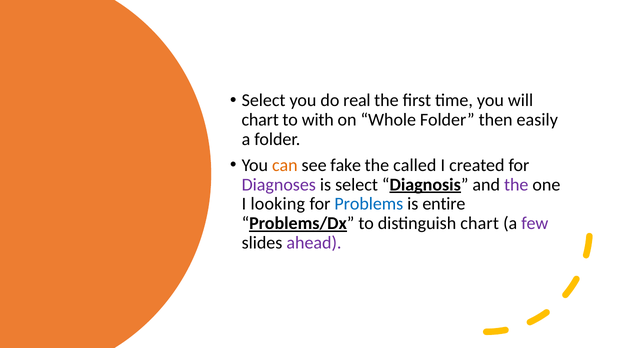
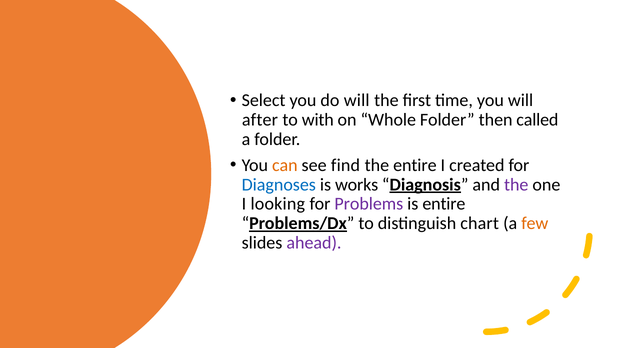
do real: real -> will (357, 100)
chart: chart -> after (260, 120)
easily: easily -> called (537, 120)
fake: fake -> find (346, 165)
the called: called -> entire (415, 165)
Diagnoses colour: purple -> blue (279, 184)
is select: select -> works (357, 184)
Problems colour: blue -> purple (369, 204)
few colour: purple -> orange (535, 223)
